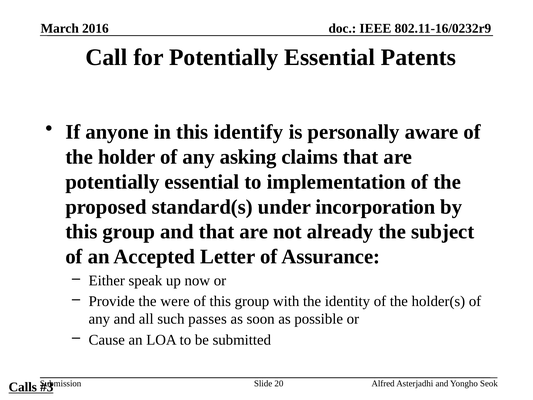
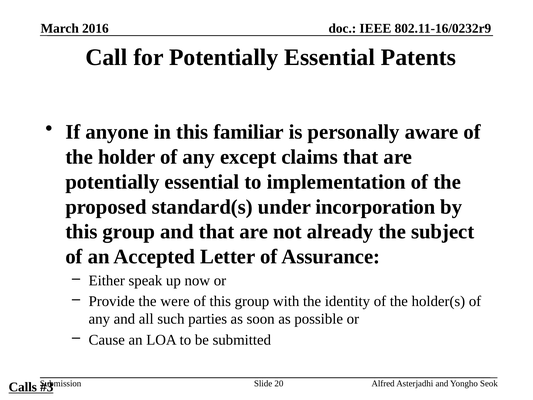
identify: identify -> familiar (249, 132)
asking: asking -> except (248, 157)
passes: passes -> parties (208, 319)
